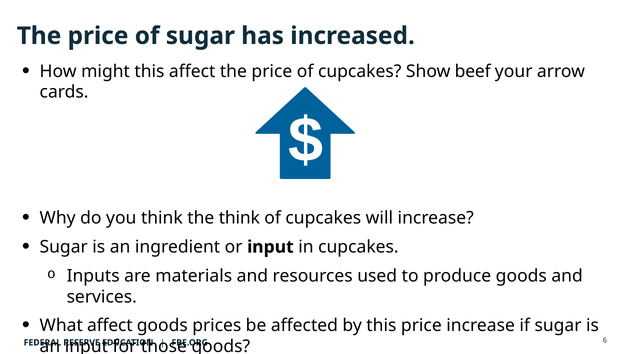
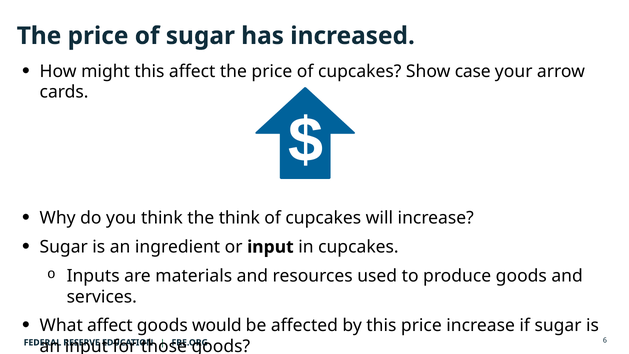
beef: beef -> case (473, 71)
prices: prices -> would (217, 325)
